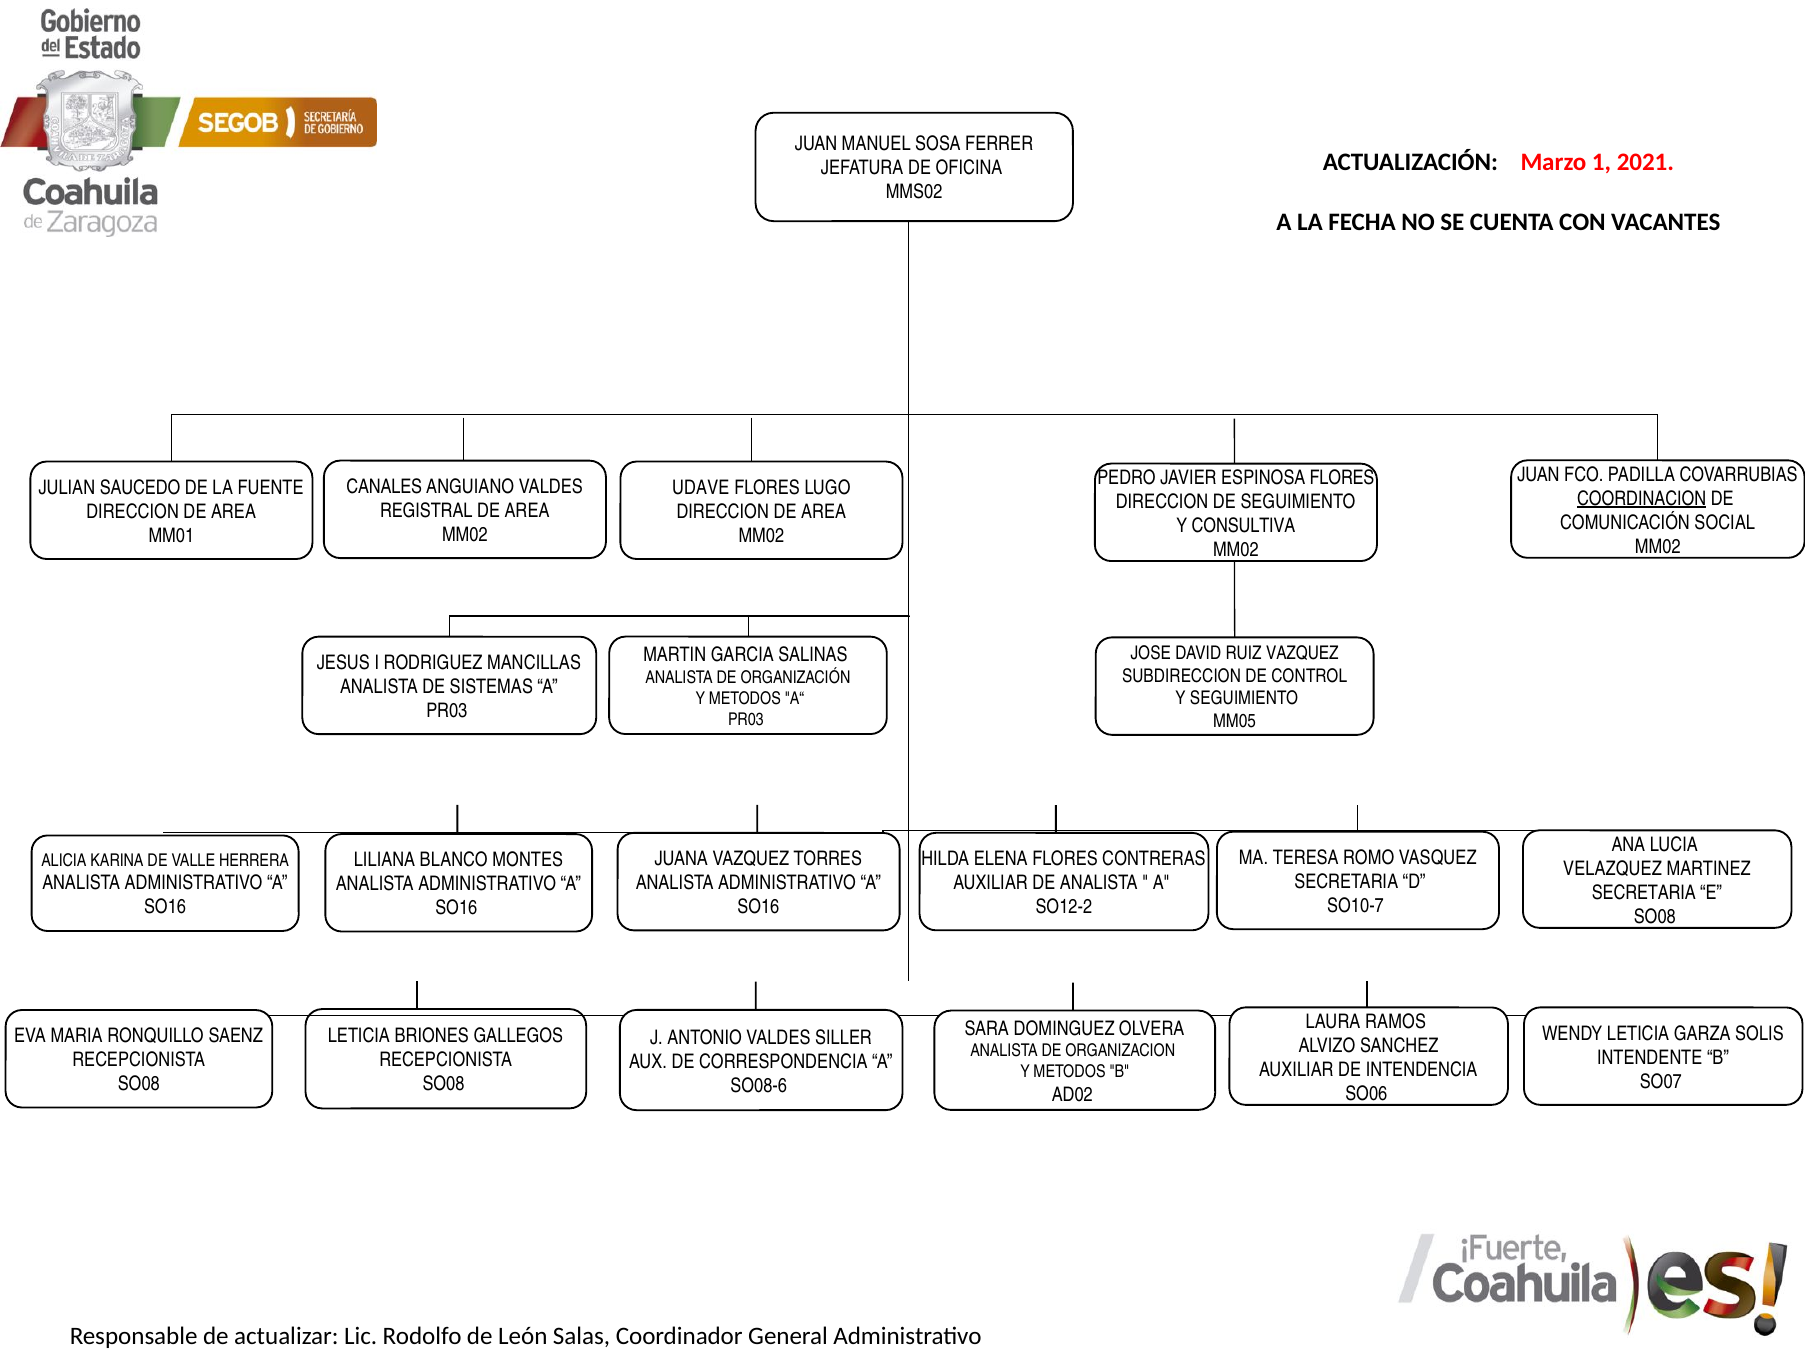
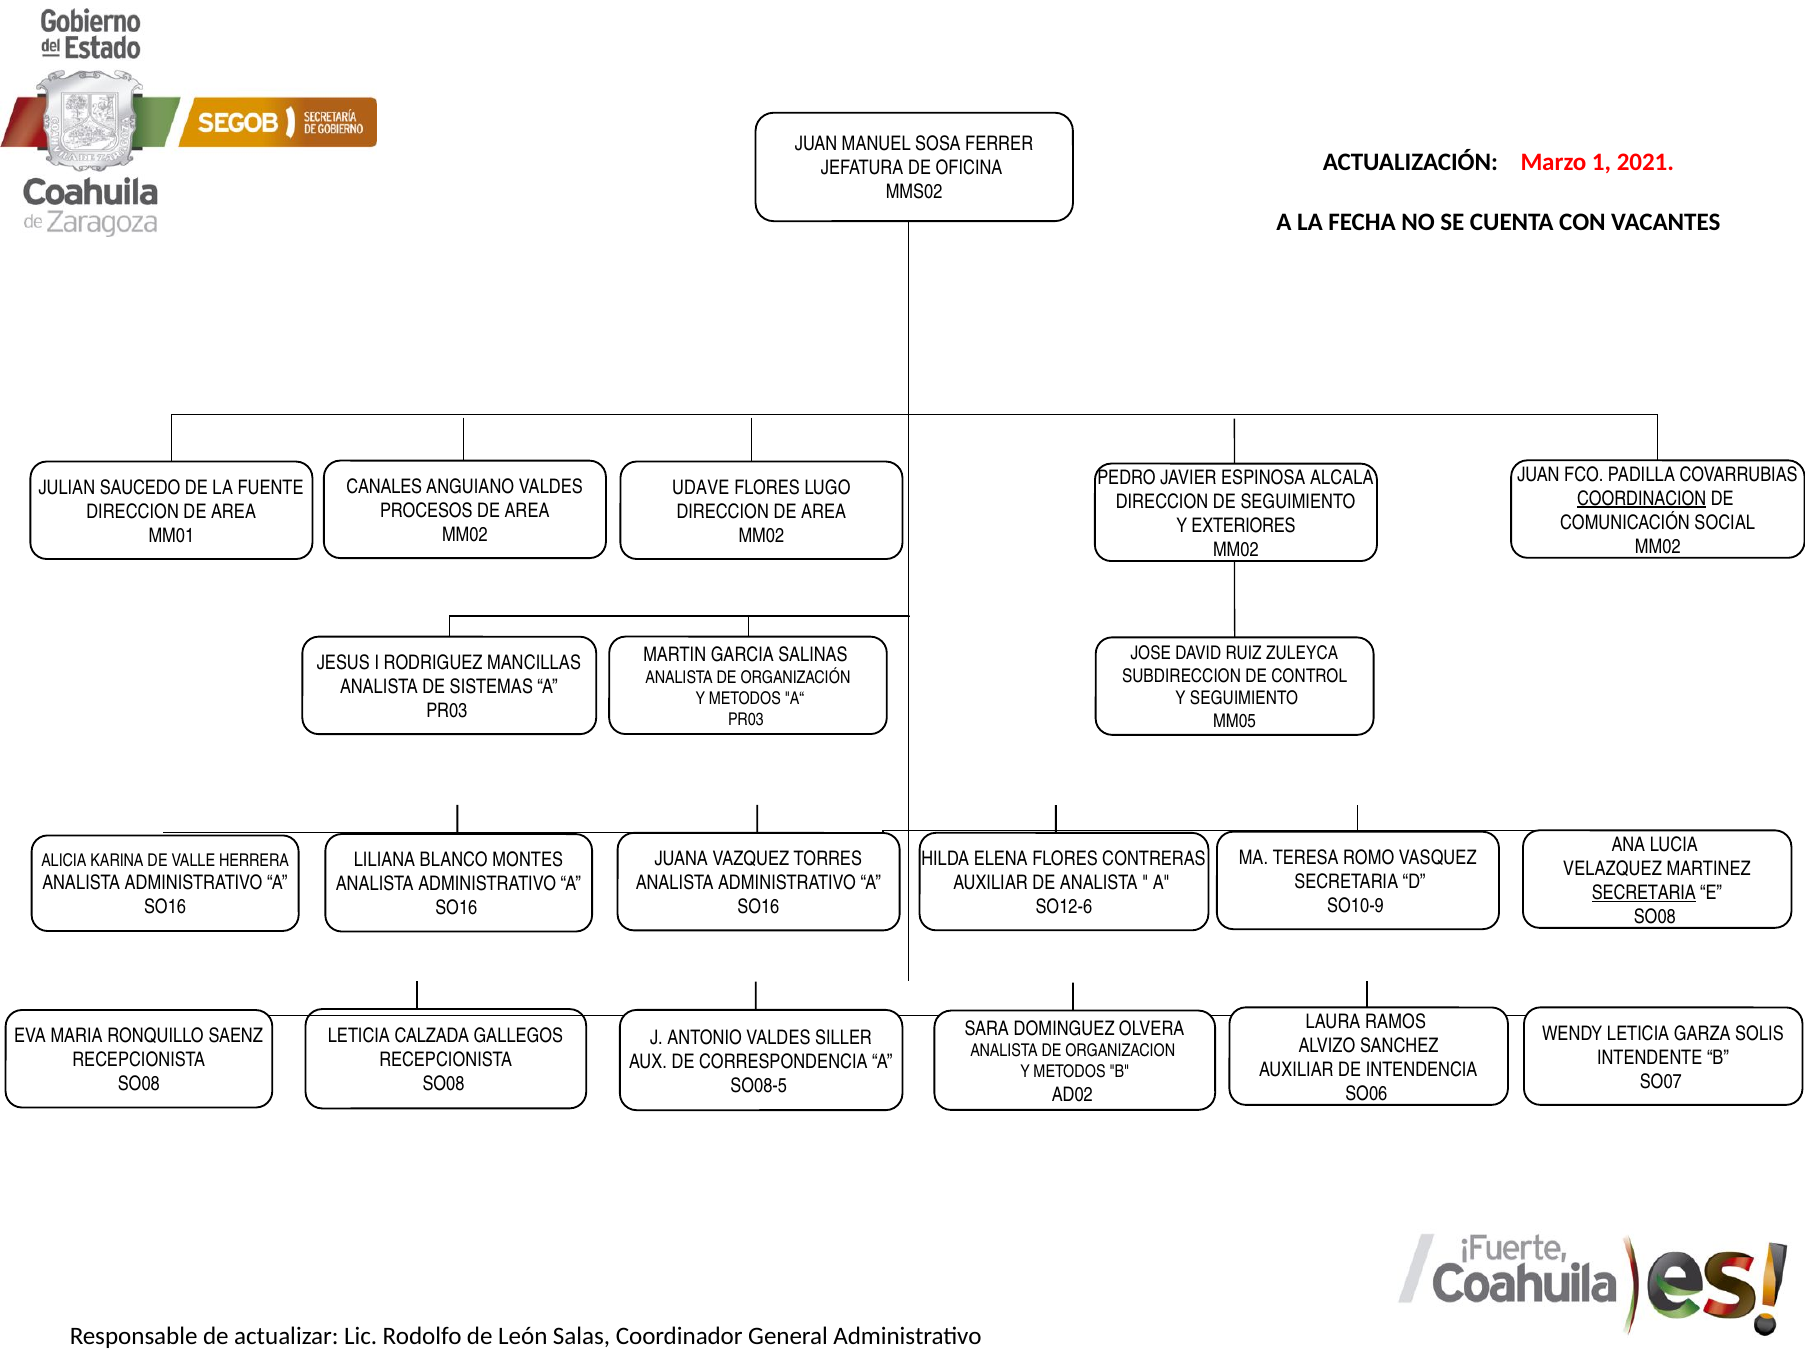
ESPINOSA FLORES: FLORES -> ALCALA (1342, 478)
REGISTRAL: REGISTRAL -> PROCESOS (426, 511)
CONSULTIVA: CONSULTIVA -> EXTERIORES (1244, 526)
RUIZ VAZQUEZ: VAZQUEZ -> ZULEYCA (1302, 653)
SECRETARIA underline: none -> present (1644, 892)
SO10-7: SO10-7 -> SO10-9 (1356, 906)
SO12-2: SO12-2 -> SO12-6 (1064, 907)
BRIONES: BRIONES -> CALZADA (432, 1036)
SO08-6: SO08-6 -> SO08-5 (759, 1085)
